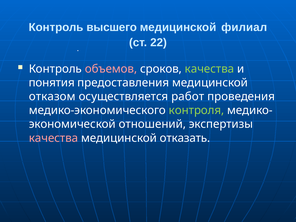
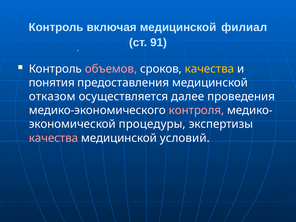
высшего: высшего -> включая (112, 27)
22: 22 -> 91 (159, 43)
качества colour: light green -> yellow (209, 69)
работ: работ -> далее (188, 97)
контроля colour: light green -> pink (196, 110)
отношений: отношений -> процедуры (152, 124)
отказать: отказать -> условий (185, 138)
